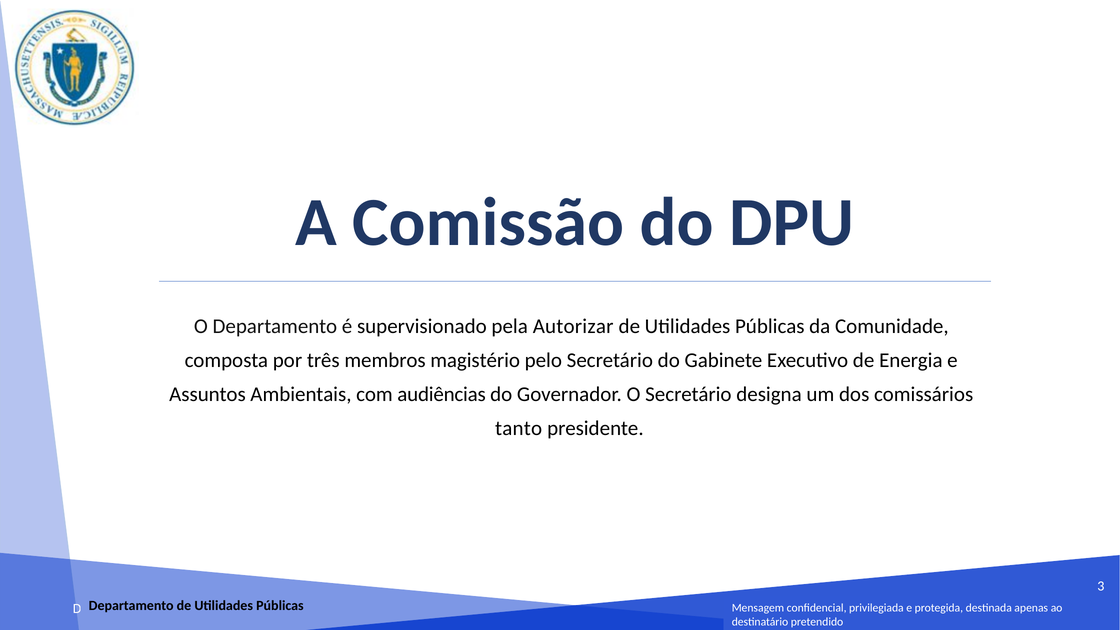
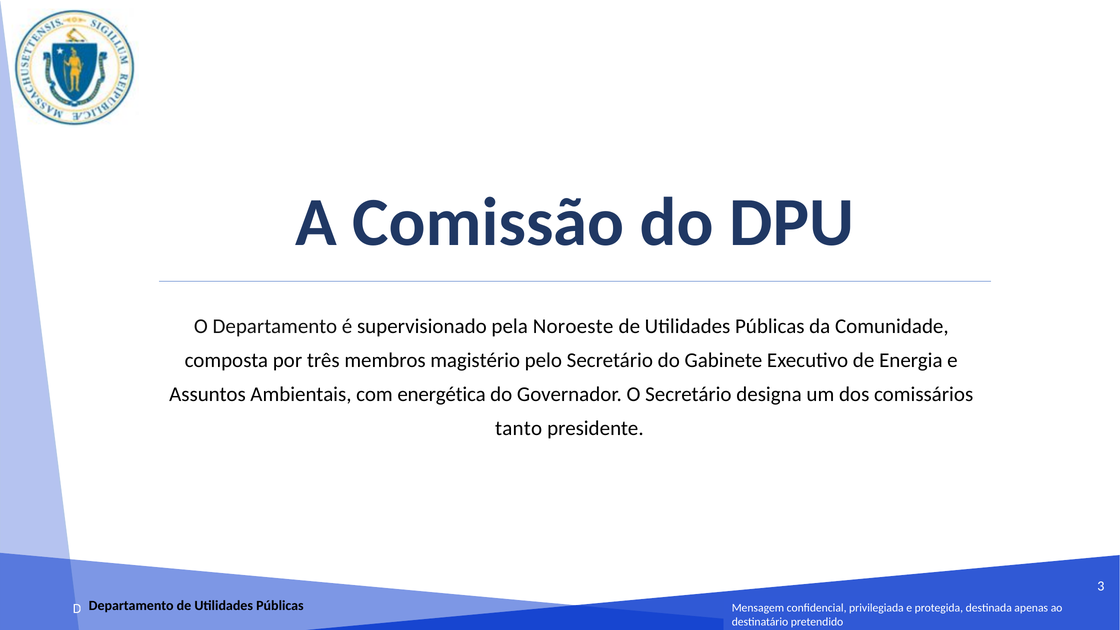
Autorizar: Autorizar -> Noroeste (573, 326)
audiências: audiências -> energética (442, 394)
